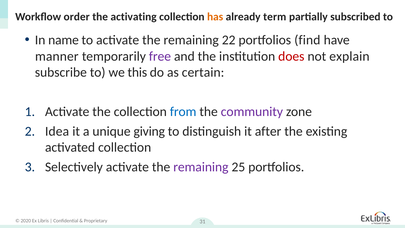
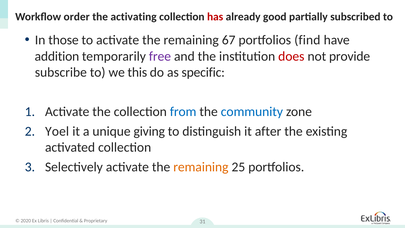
has colour: orange -> red (215, 17)
term: term -> good (275, 17)
name: name -> those (64, 40)
22: 22 -> 67 (229, 40)
manner: manner -> addition (57, 56)
explain: explain -> provide (350, 56)
certain: certain -> specific (203, 72)
community colour: purple -> blue (252, 112)
Idea: Idea -> Yoel (57, 131)
remaining colour: purple -> orange (201, 167)
